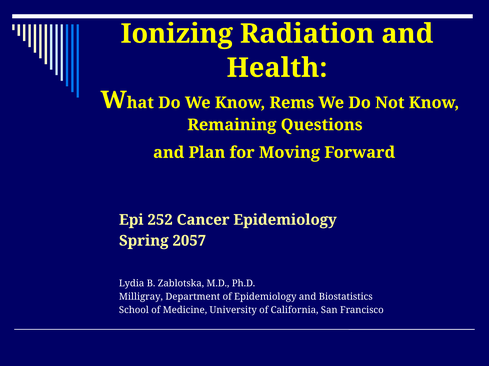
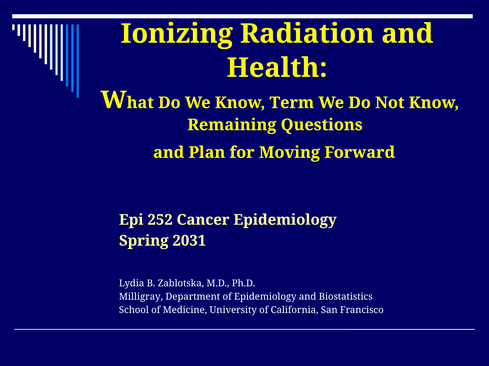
Rems: Rems -> Term (292, 103)
2057: 2057 -> 2031 (189, 241)
